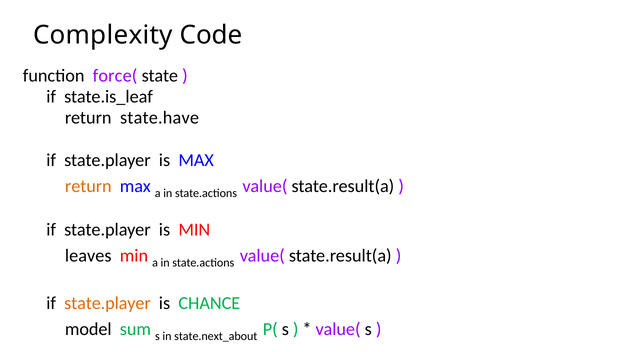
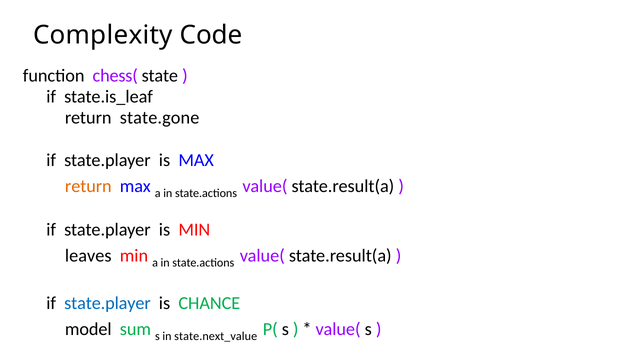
force(: force( -> chess( (115, 75)
state.have: state.have -> state.gone (160, 118)
state.player colour: orange -> blue (107, 303)
state.next_about: state.next_about -> state.next_value (216, 336)
